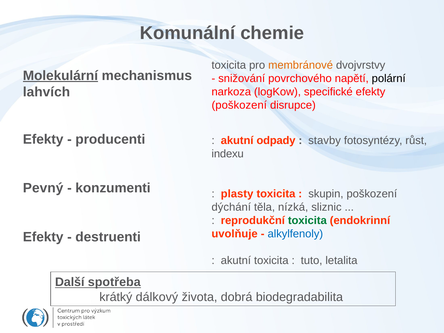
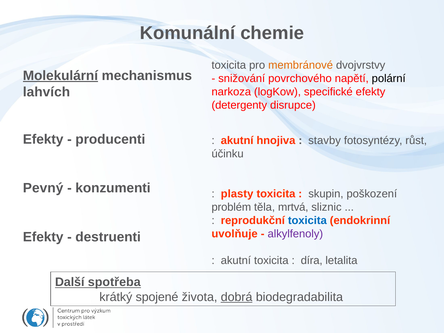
poškození: poškození -> detergenty (239, 105)
odpady: odpady -> hnojiva (276, 141)
indexu: indexu -> účinku (228, 154)
dýchání: dýchání -> problém (231, 207)
nízká: nízká -> mrtvá (293, 207)
toxicita colour: green -> blue (307, 221)
alkylfenoly colour: blue -> purple (295, 234)
tuto: tuto -> díra (312, 260)
dálkový: dálkový -> spojené (157, 297)
dobrá underline: none -> present (237, 297)
